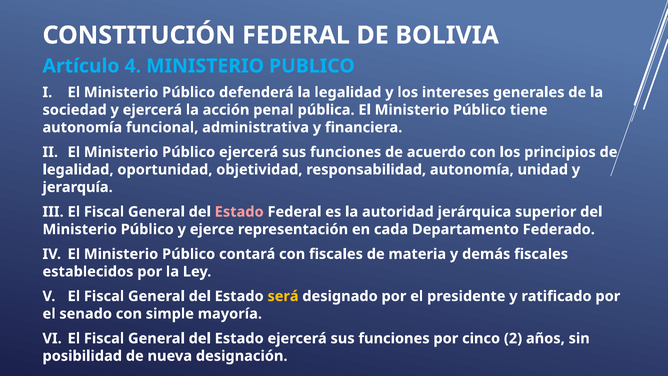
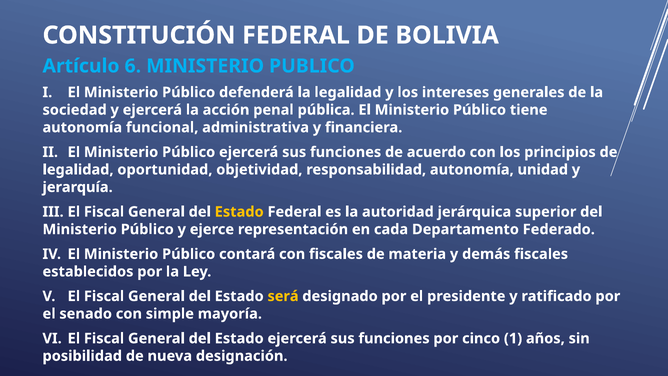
4: 4 -> 6 (133, 66)
Estado colour: pink -> yellow (239, 212)
2: 2 -> 1 (513, 338)
